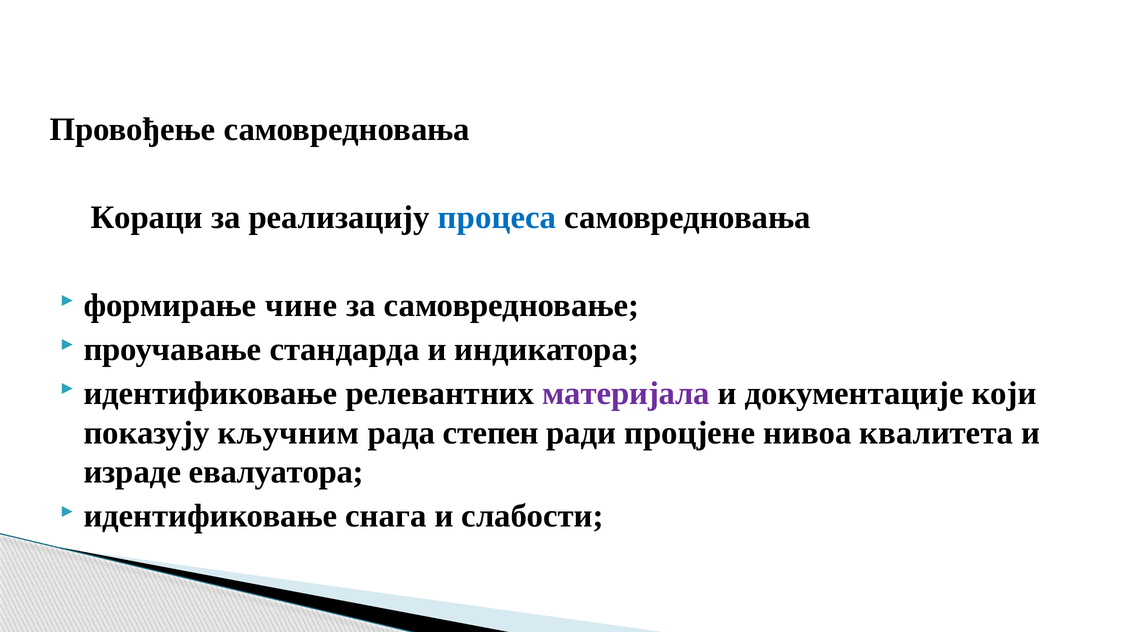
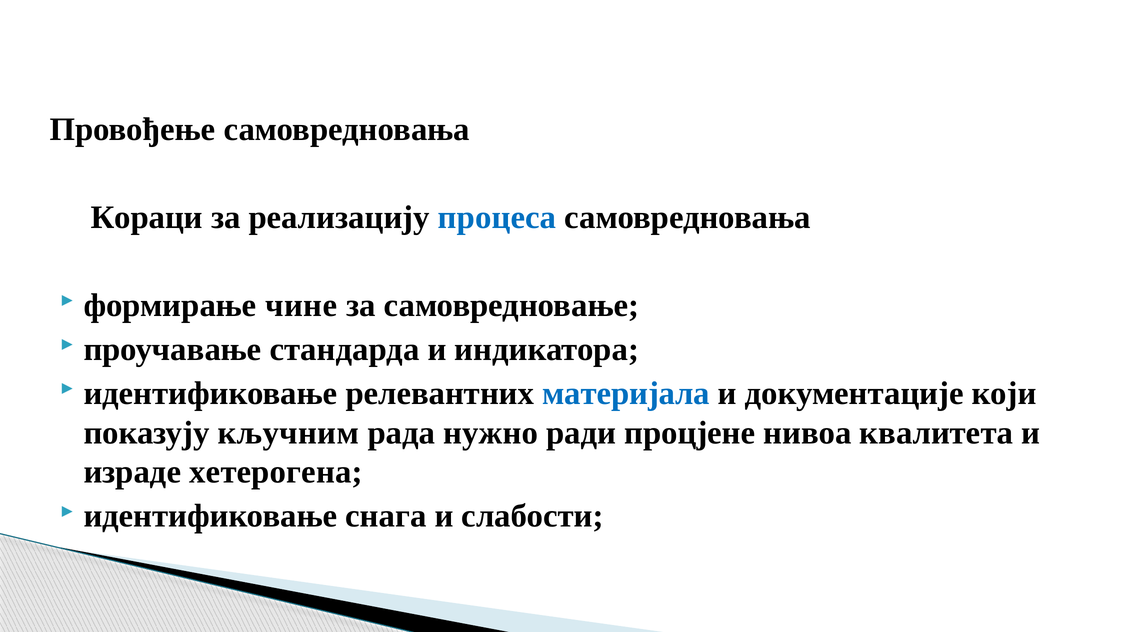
материјала colour: purple -> blue (626, 394)
степен: степен -> нужно (491, 433)
евалуатора: евалуатора -> хетерогена (276, 472)
